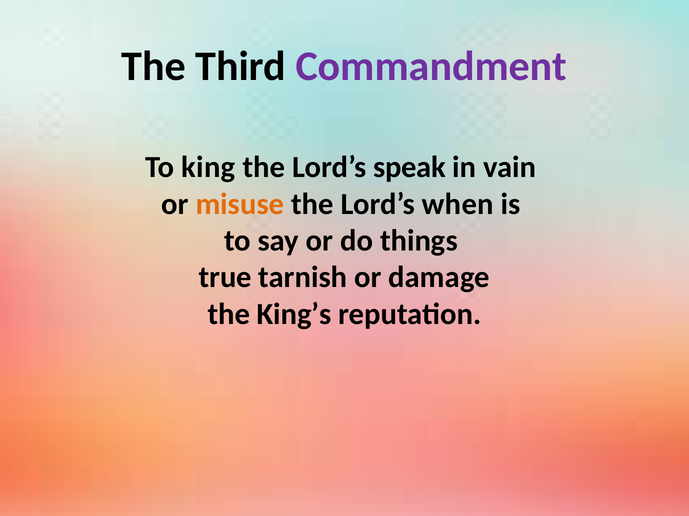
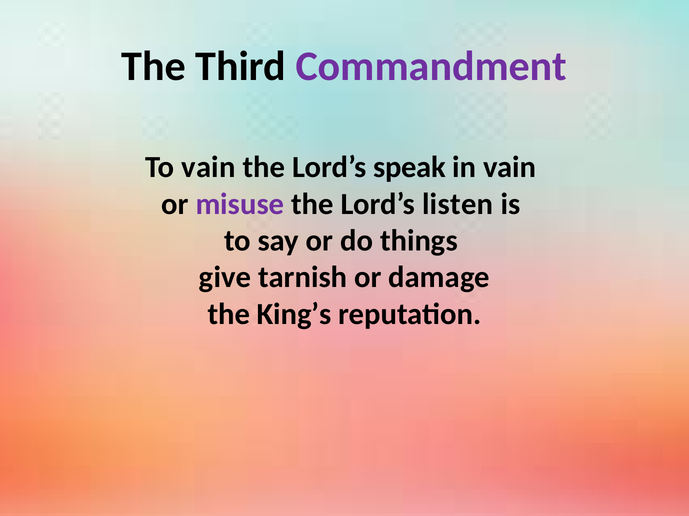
To king: king -> vain (208, 168)
misuse colour: orange -> purple (240, 204)
when: when -> listen (458, 204)
true: true -> give (225, 278)
